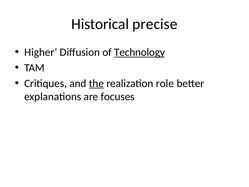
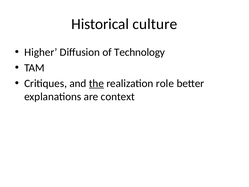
precise: precise -> culture (155, 24)
Technology underline: present -> none (140, 52)
focuses: focuses -> context (118, 97)
